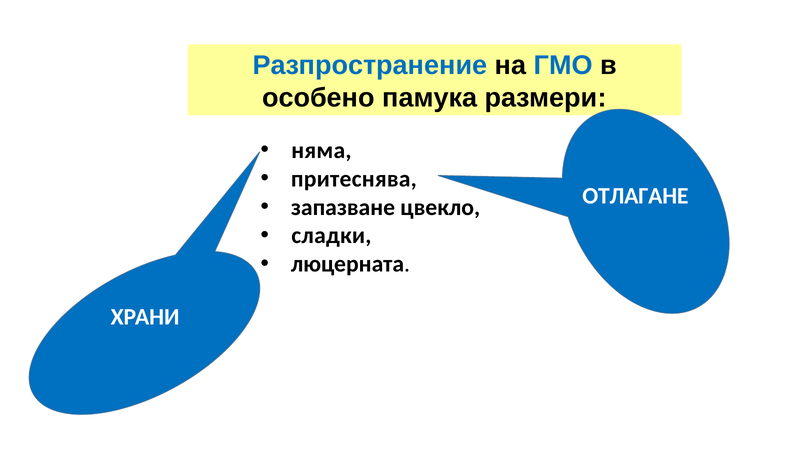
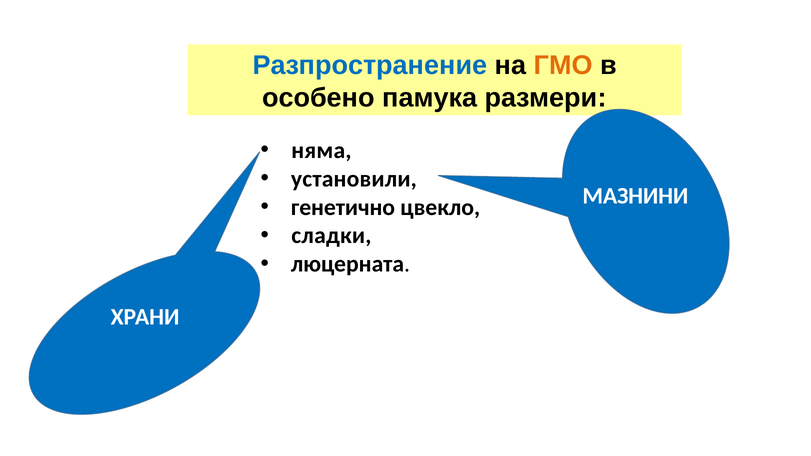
ГМО colour: blue -> orange (563, 66)
притеснява: притеснява -> установили (354, 179)
ОТЛАГАНЕ: ОТЛАГАНЕ -> МАЗНИНИ (635, 196)
запазване: запазване -> генетично (343, 207)
